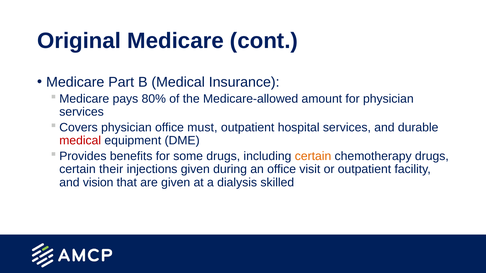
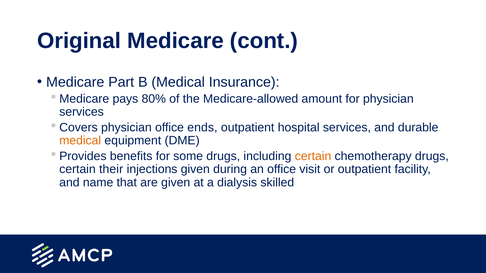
must: must -> ends (202, 128)
medical colour: red -> orange (80, 141)
vision: vision -> name (98, 183)
